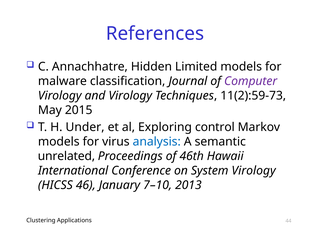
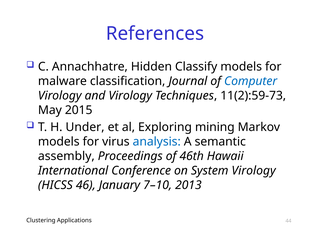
Limited: Limited -> Classify (196, 66)
Computer colour: purple -> blue (251, 81)
control: control -> mining (215, 127)
unrelated: unrelated -> assembly (66, 156)
